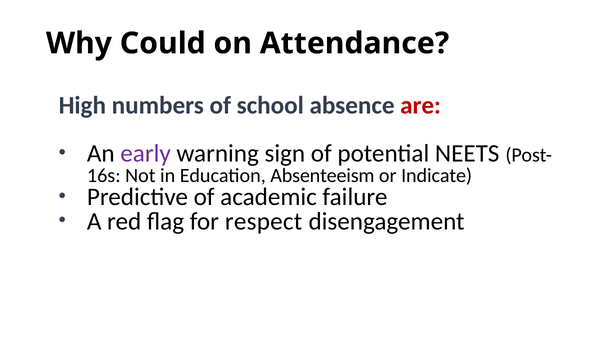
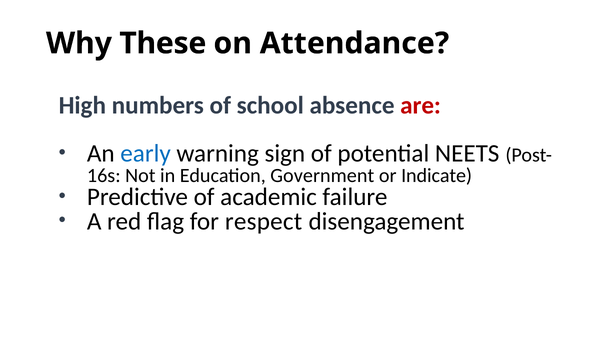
Could: Could -> These (163, 43)
early colour: purple -> blue (146, 154)
Absenteeism: Absenteeism -> Government (322, 175)
